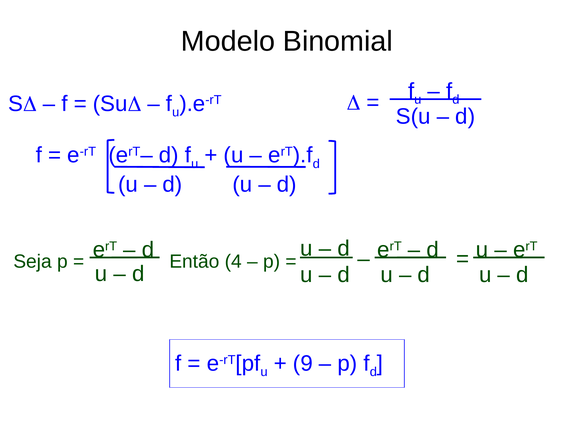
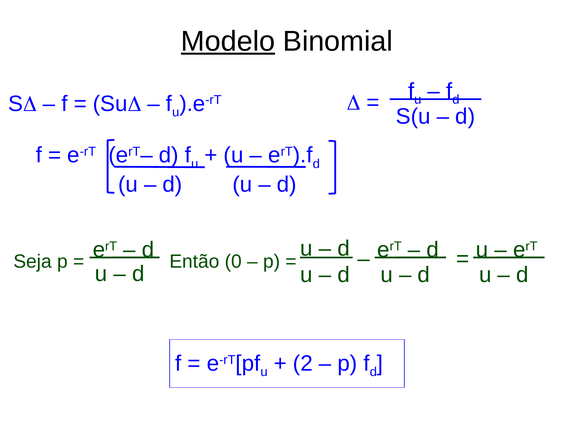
Modelo underline: none -> present (228, 41)
4: 4 -> 0 (233, 262)
9: 9 -> 2 (303, 364)
